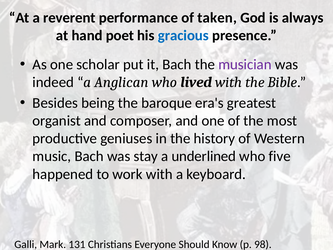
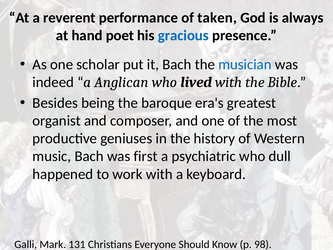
musician colour: purple -> blue (245, 64)
stay: stay -> first (146, 156)
underlined: underlined -> psychiatric (204, 156)
five: five -> dull (280, 156)
